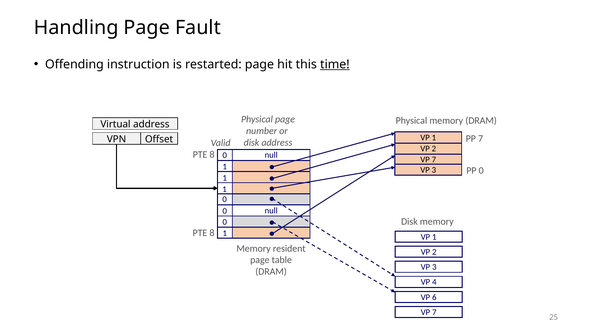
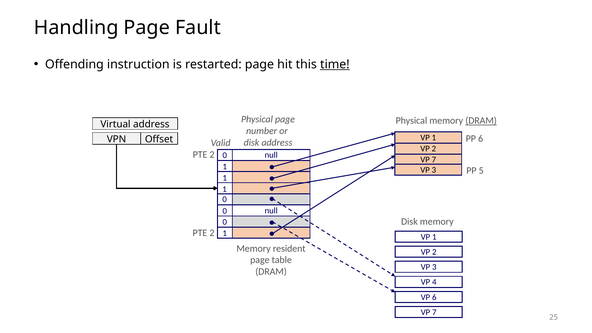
DRAM underline: none -> present (481, 121)
PP 7: 7 -> 6 (481, 139)
8: 8 -> 2 (212, 155)
PP 0: 0 -> 5 (481, 171)
8: 8 -> 2 (212, 233)
